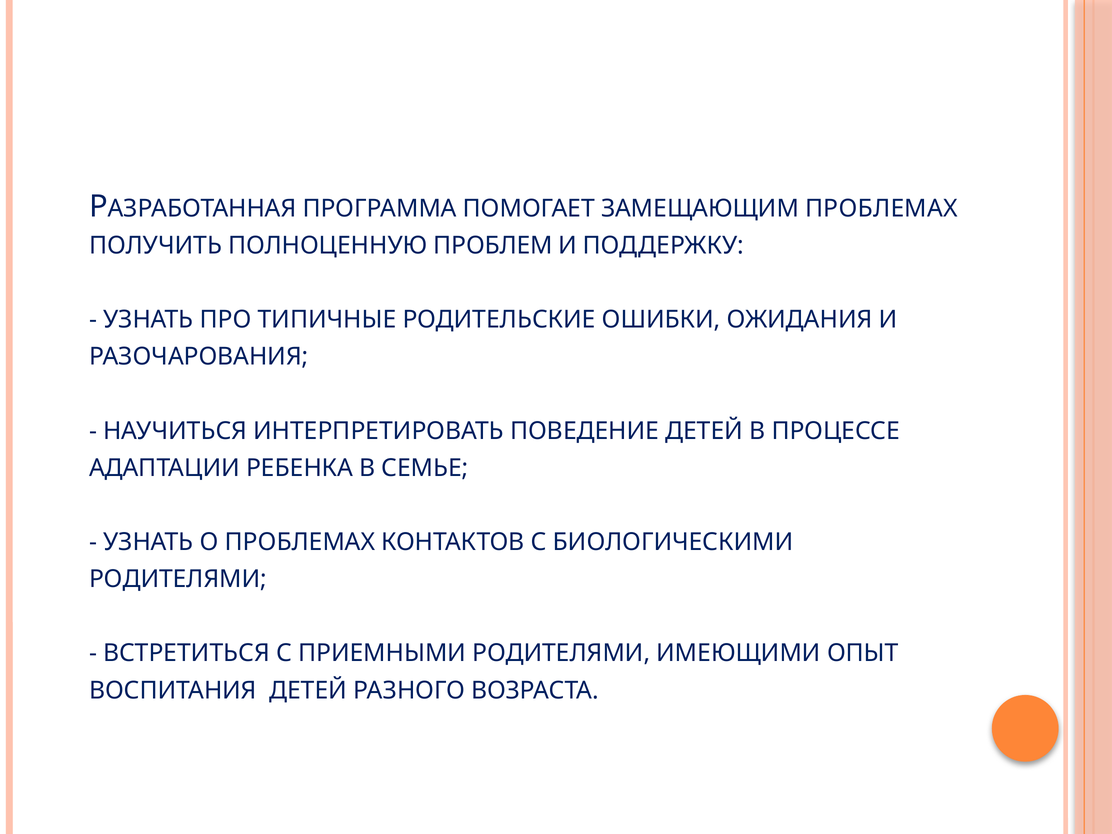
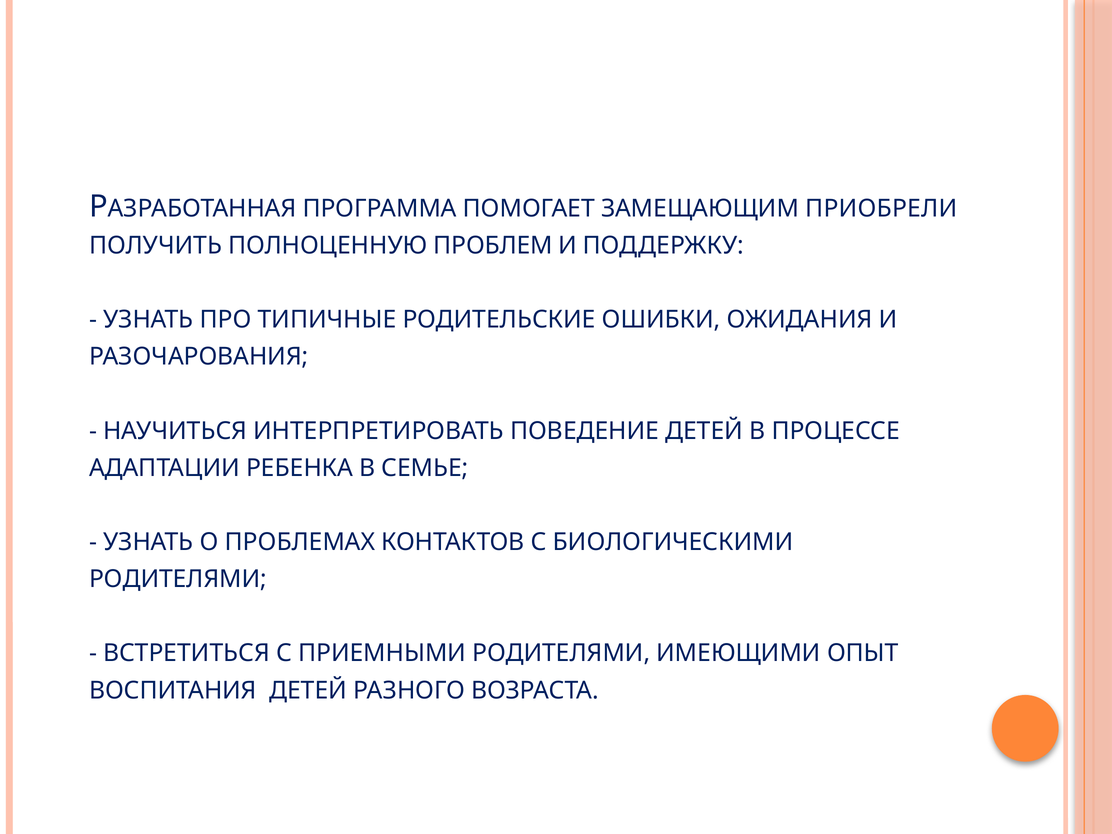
ЗАМЕЩАЮЩИМ ПРОБЛЕМАХ: ПРОБЛЕМАХ -> ПРИОБРЕЛИ (881, 208)
